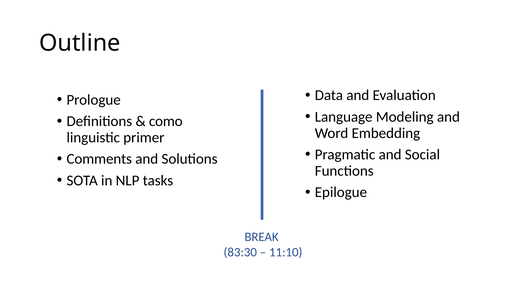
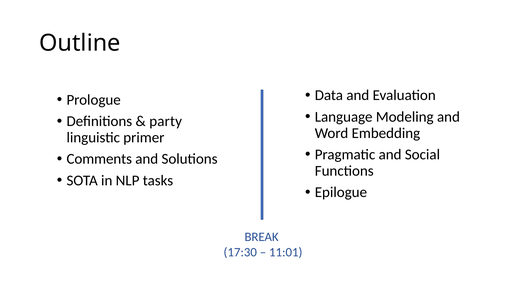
como: como -> party (166, 121)
83:30: 83:30 -> 17:30 (240, 252)
11:10: 11:10 -> 11:01 (286, 252)
